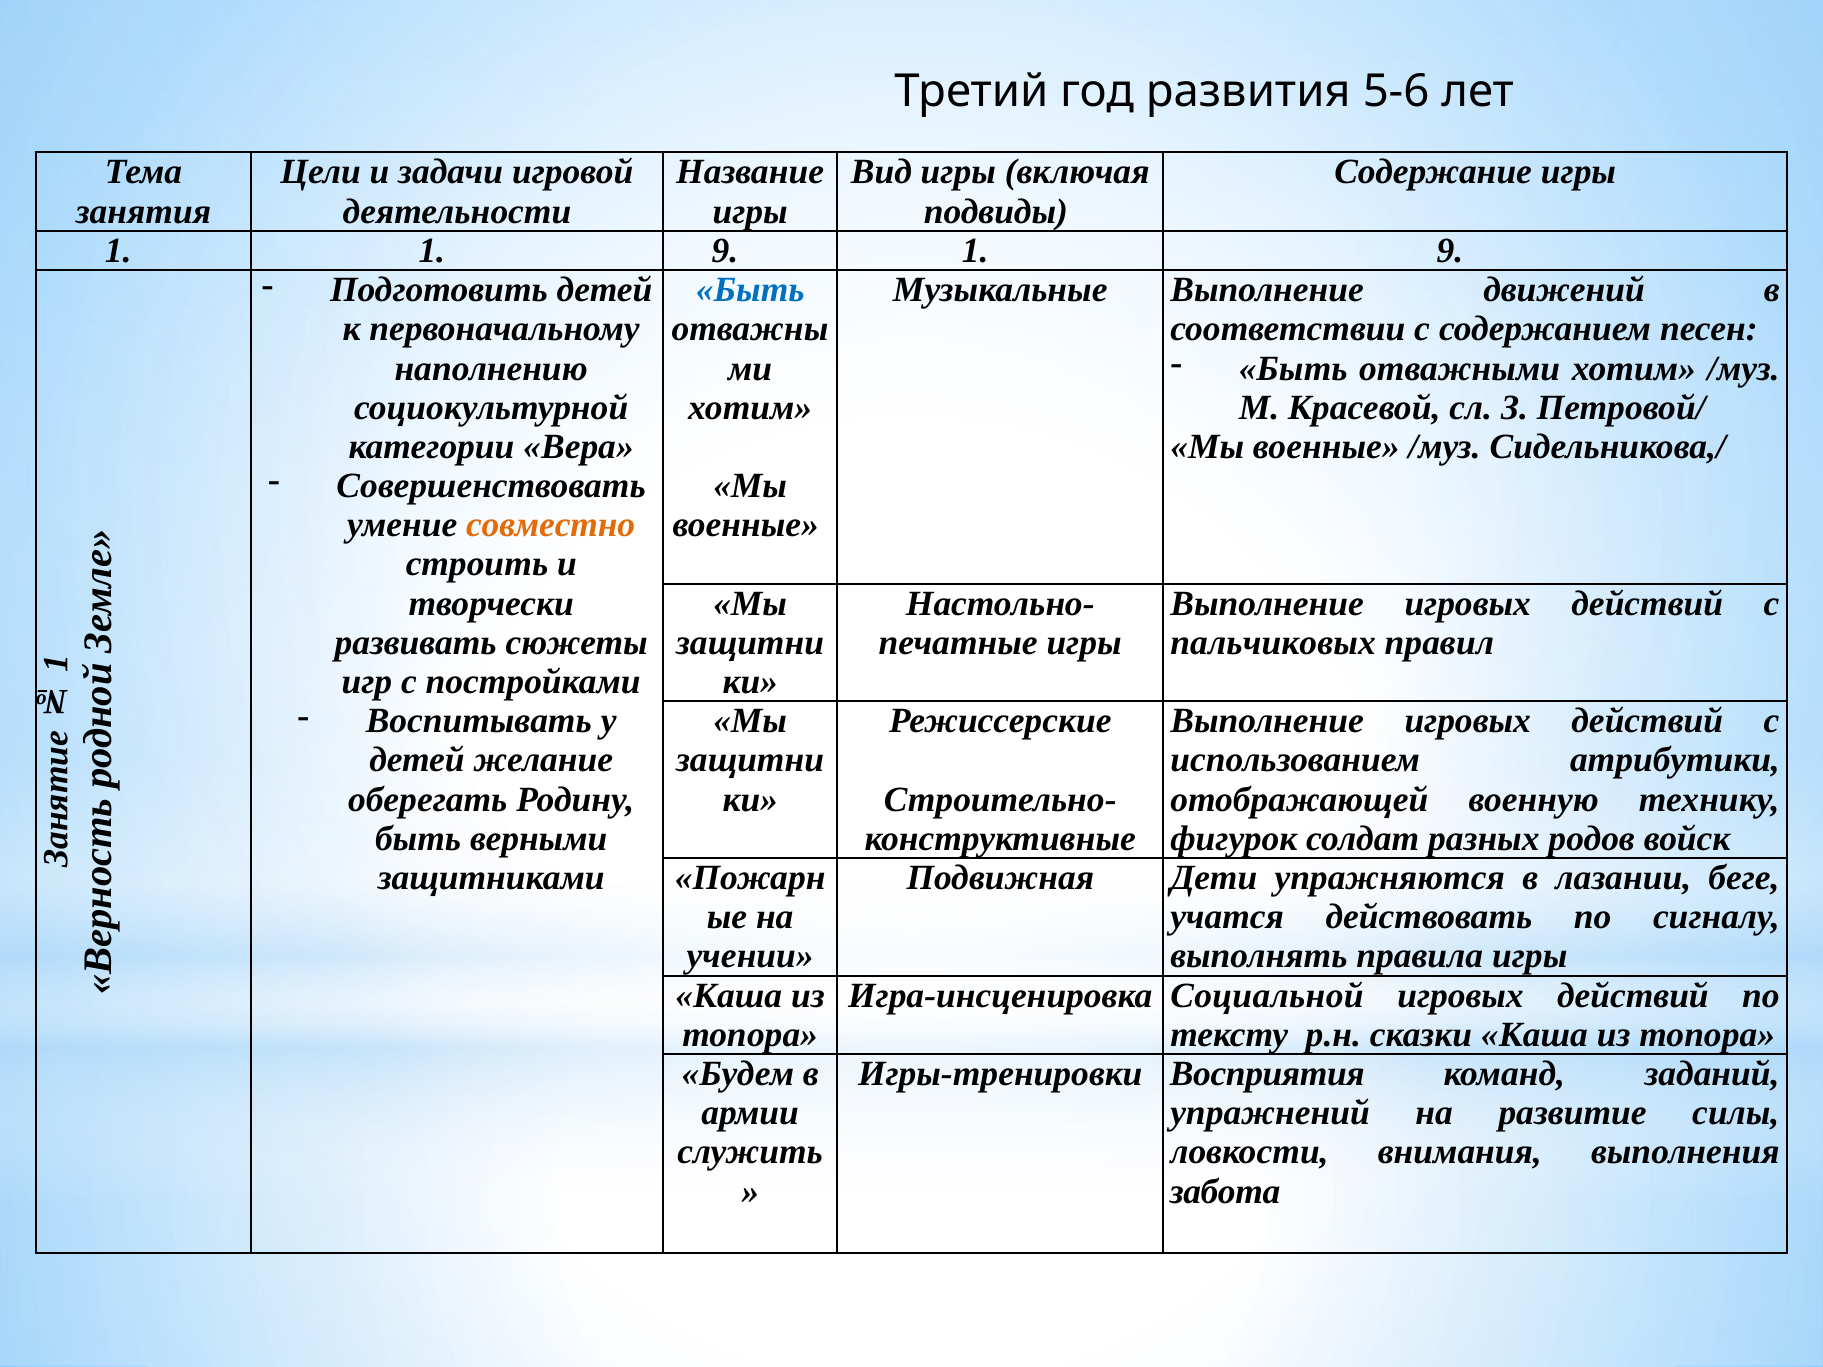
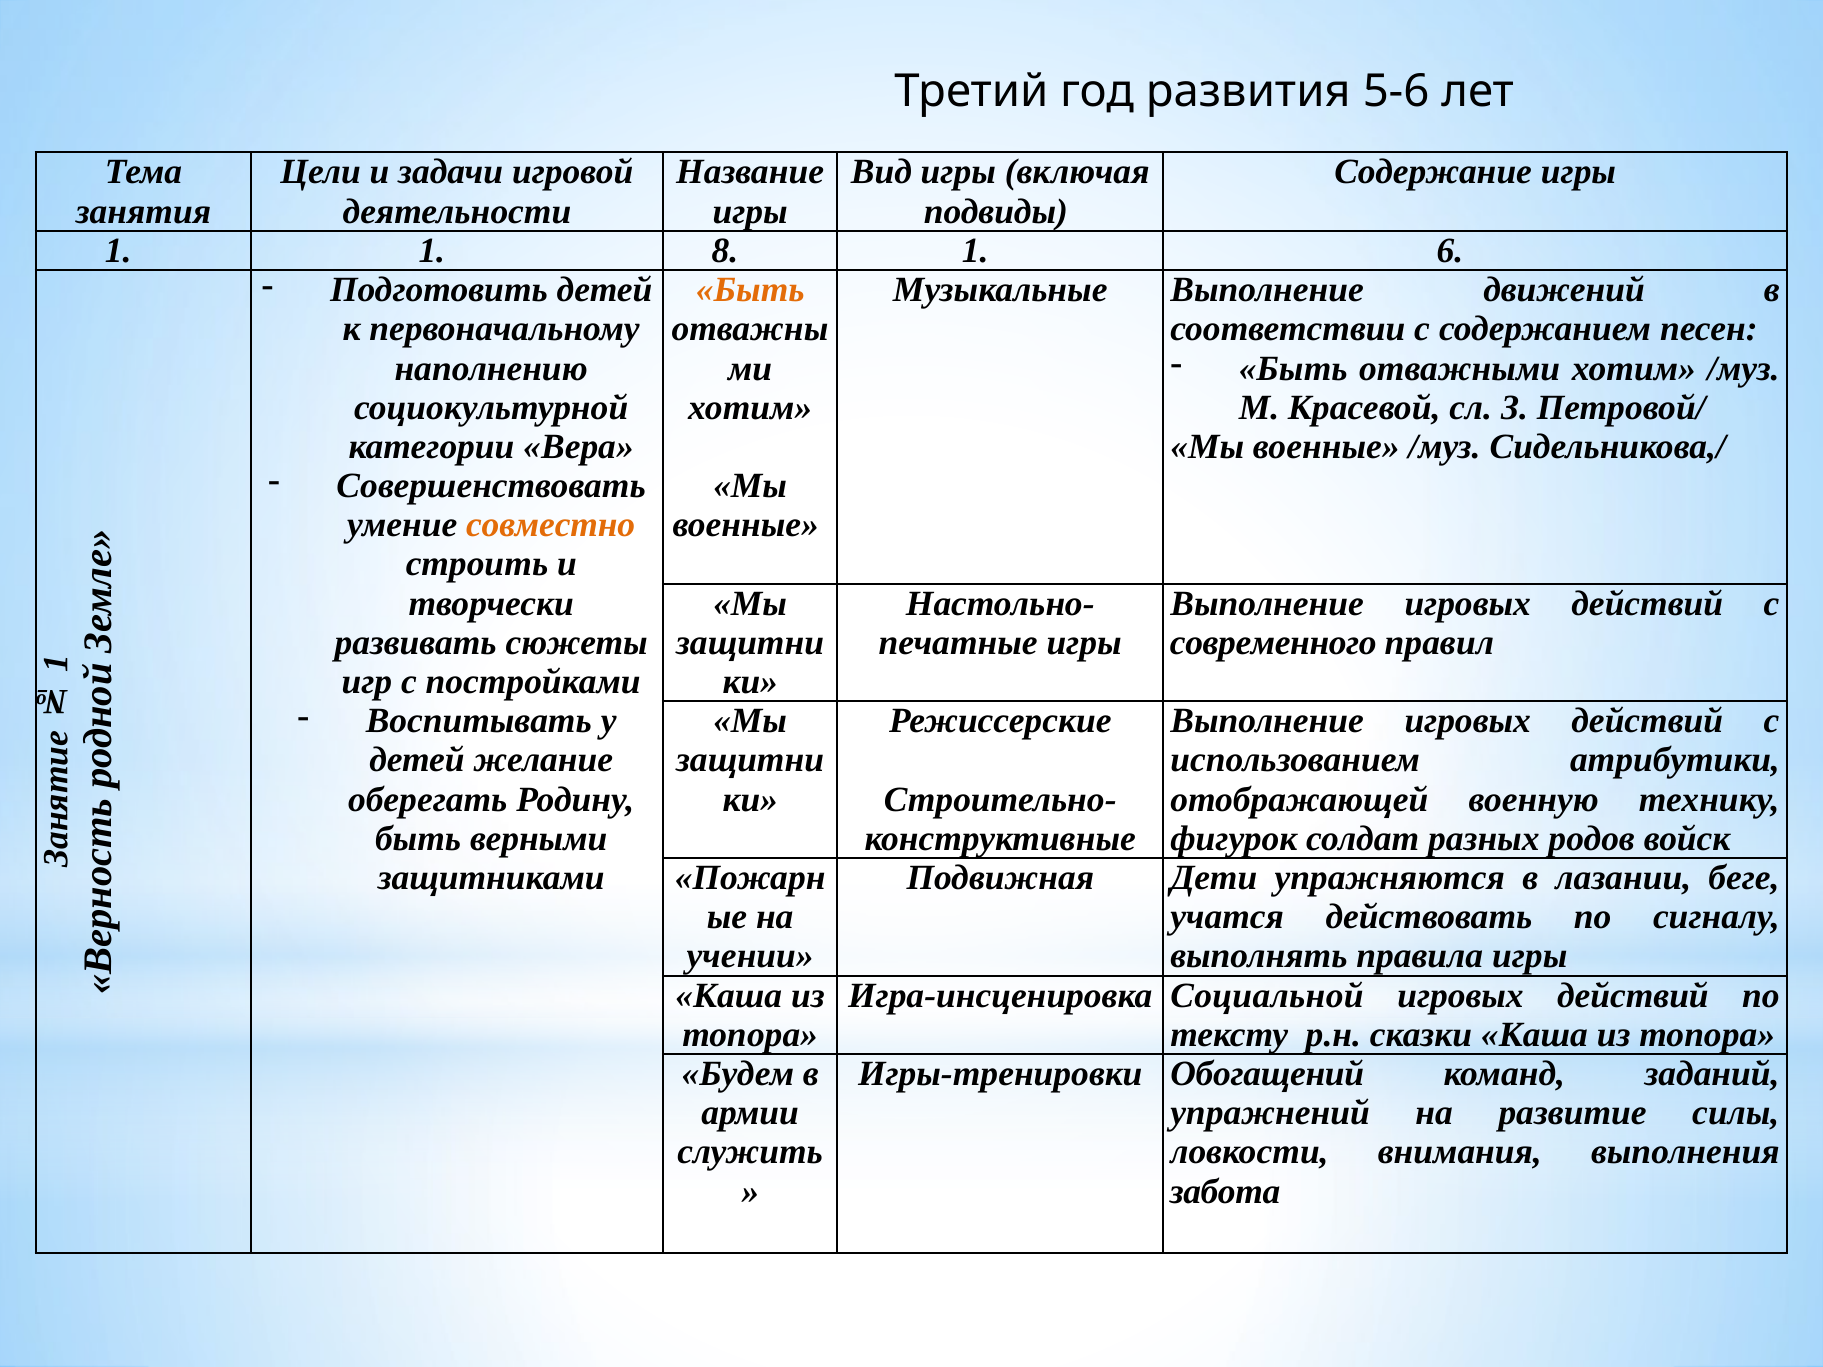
1 1 9: 9 -> 8 (725, 251)
9: 9 -> 6 (1450, 251)
Быть colour: blue -> orange (750, 290)
пальчиковых: пальчиковых -> современного (1273, 643)
Восприятия: Восприятия -> Обогащений (1267, 1074)
